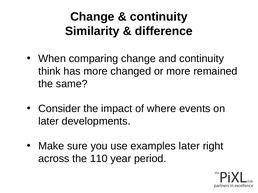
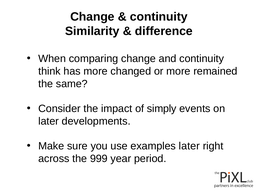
where: where -> simply (162, 109)
110: 110 -> 999 (99, 159)
